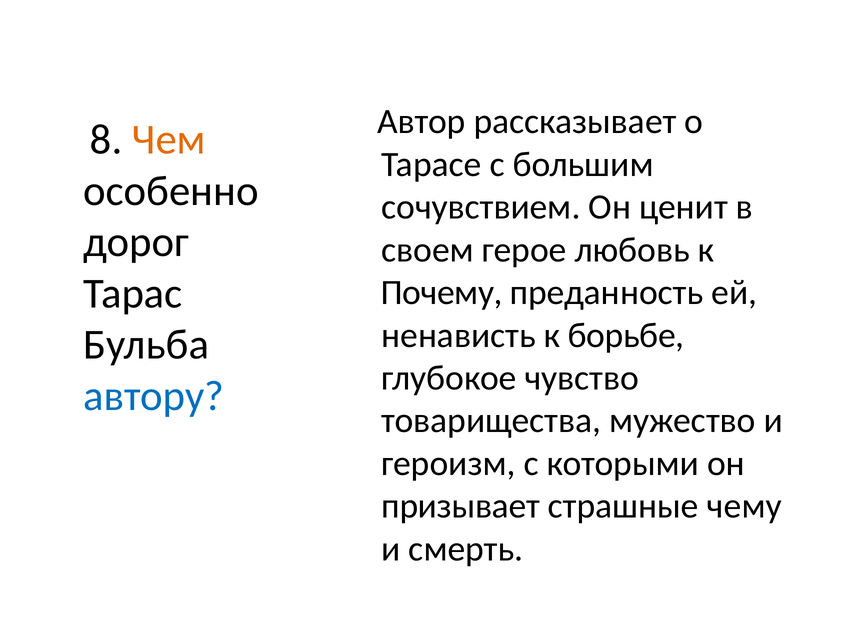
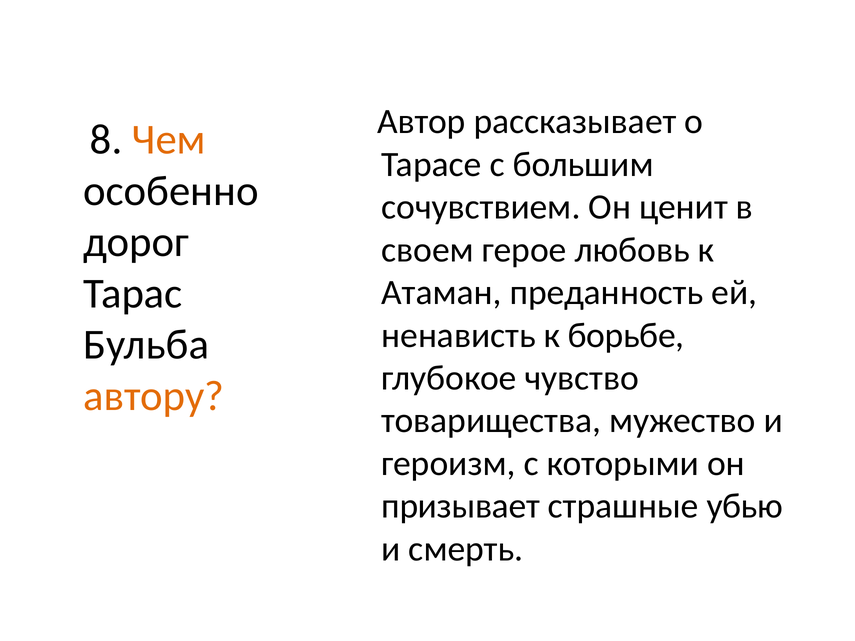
Почему: Почему -> Атаман (441, 293)
автору colour: blue -> orange (154, 396)
чему: чему -> убью (745, 506)
